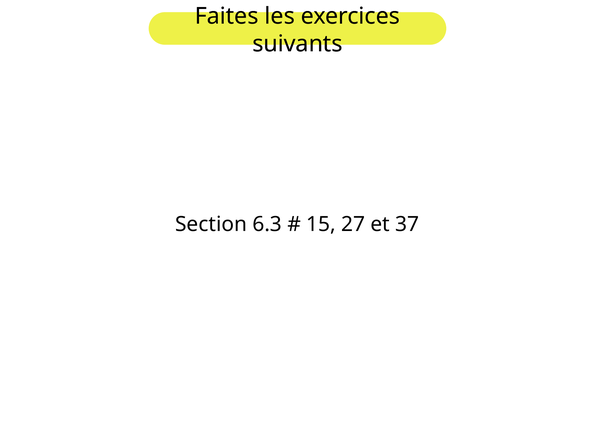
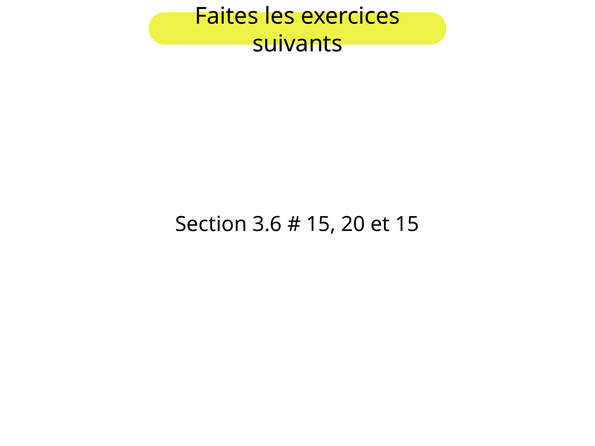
6.3: 6.3 -> 3.6 (267, 224)
27: 27 -> 20 (353, 224)
et 37: 37 -> 15 (407, 224)
